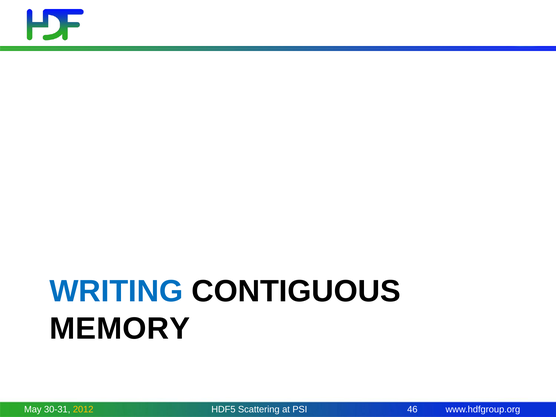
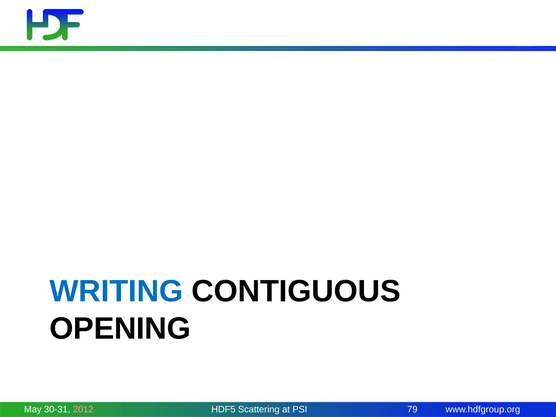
MEMORY: MEMORY -> OPENING (120, 328)
2012 colour: yellow -> pink (83, 409)
46: 46 -> 79 (412, 409)
